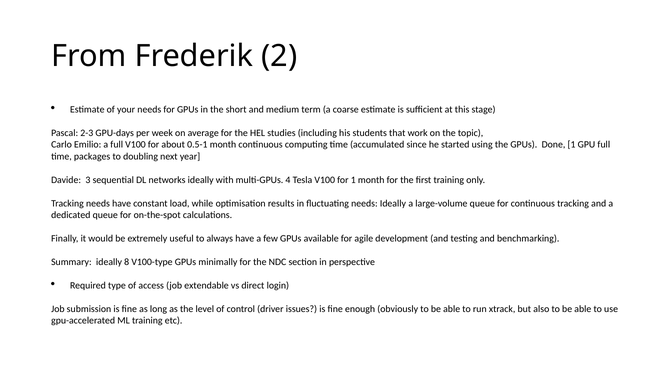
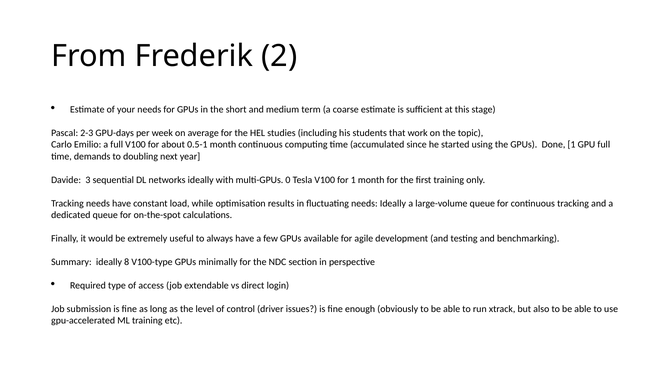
packages: packages -> demands (92, 157)
4: 4 -> 0 (288, 180)
